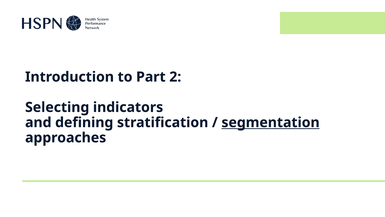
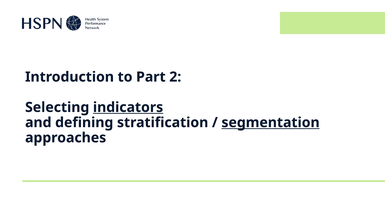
indicators underline: none -> present (128, 107)
